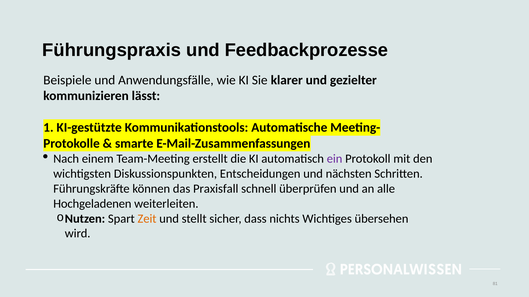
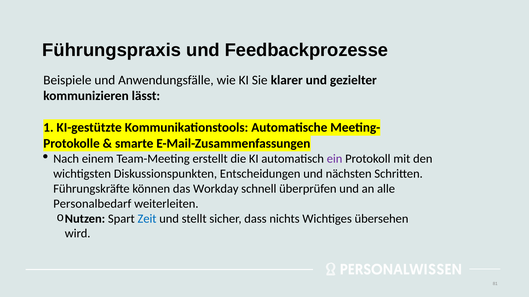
Praxisfall: Praxisfall -> Workday (216, 189)
Hochgeladenen: Hochgeladenen -> Personalbedarf (92, 204)
Zeit colour: orange -> blue (147, 219)
